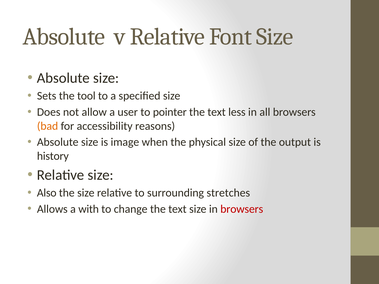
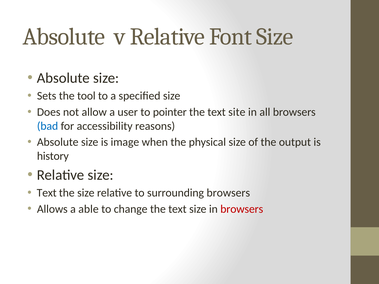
less: less -> site (237, 112)
bad colour: orange -> blue (48, 126)
Also: Also -> Text (47, 193)
surrounding stretches: stretches -> browsers (228, 193)
with: with -> able (89, 209)
